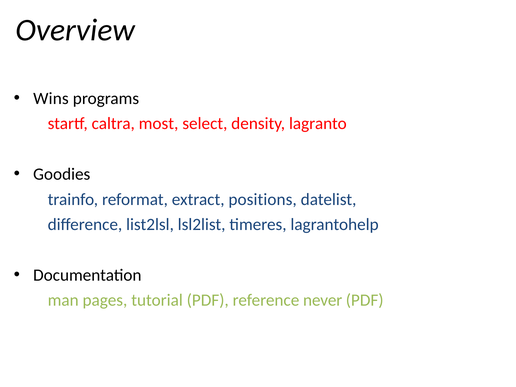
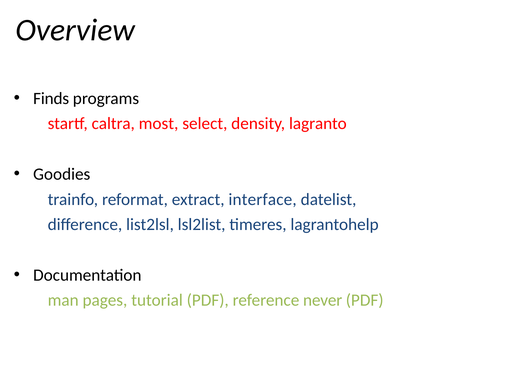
Wins: Wins -> Finds (51, 98)
positions: positions -> interface (263, 199)
